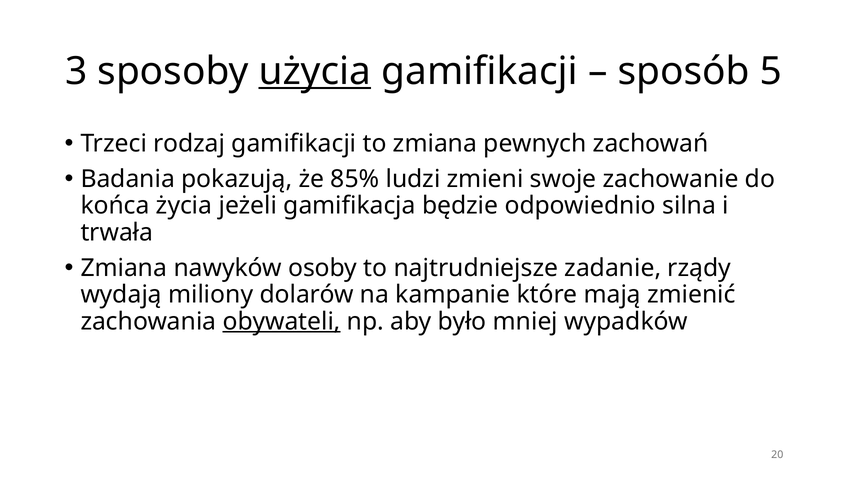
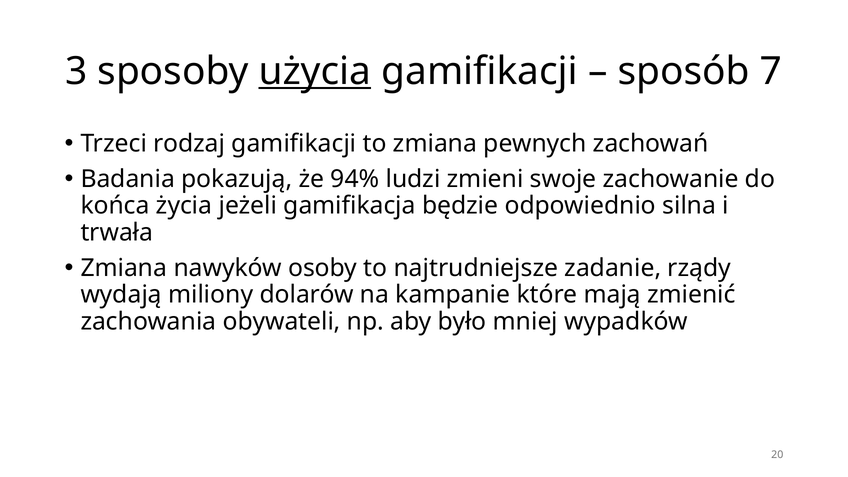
5: 5 -> 7 (771, 71)
85%: 85% -> 94% (355, 179)
obywateli underline: present -> none (282, 321)
